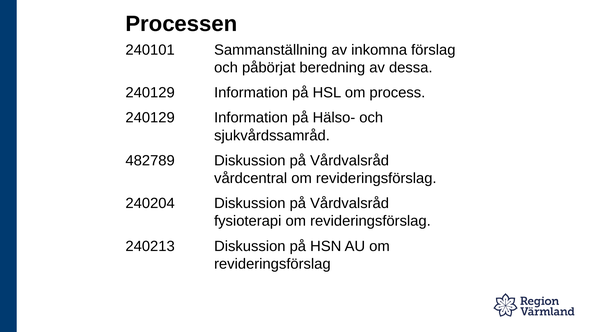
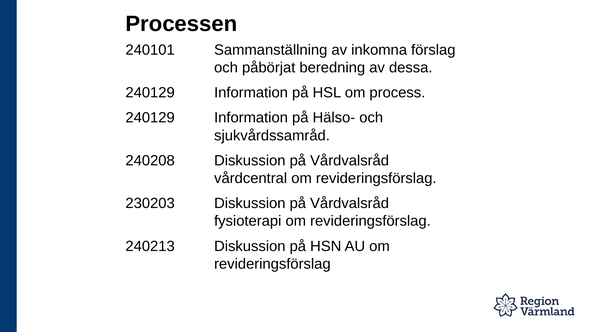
482789: 482789 -> 240208 (150, 161)
240204: 240204 -> 230203 (150, 204)
